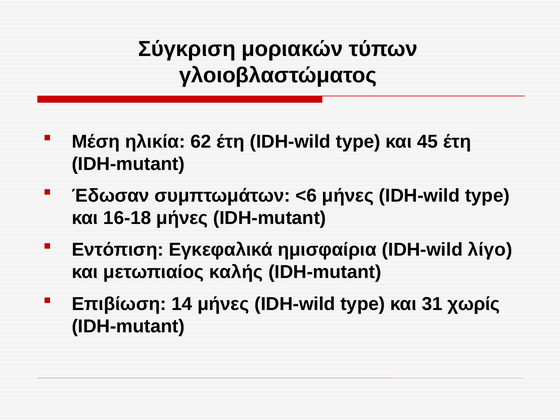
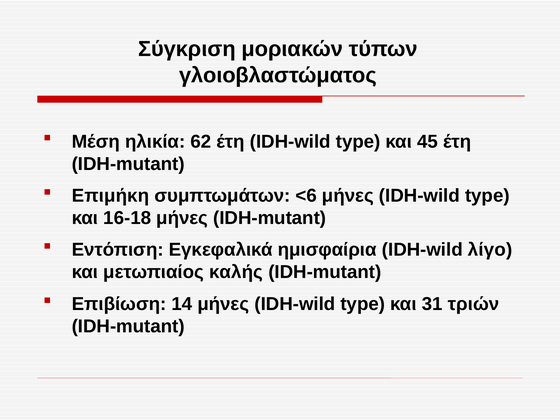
Έδωσαν: Έδωσαν -> Επιμήκη (110, 196)
χωρίς: χωρίς -> τριών (474, 304)
